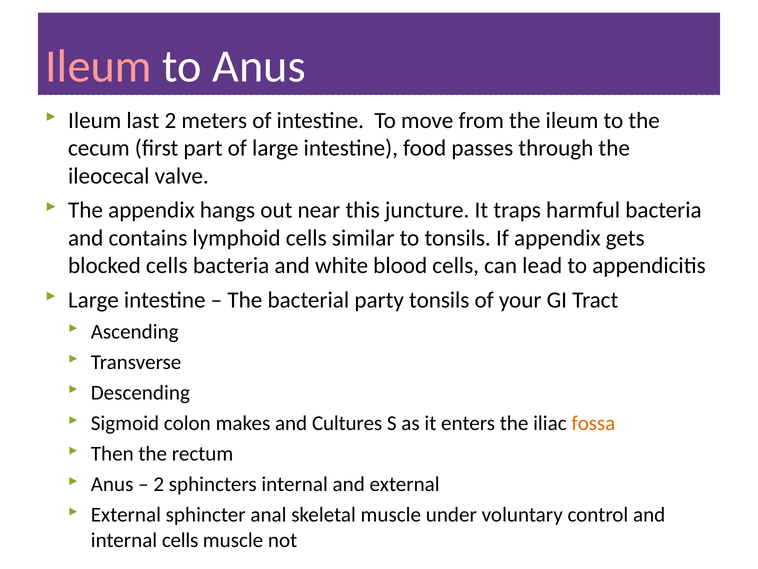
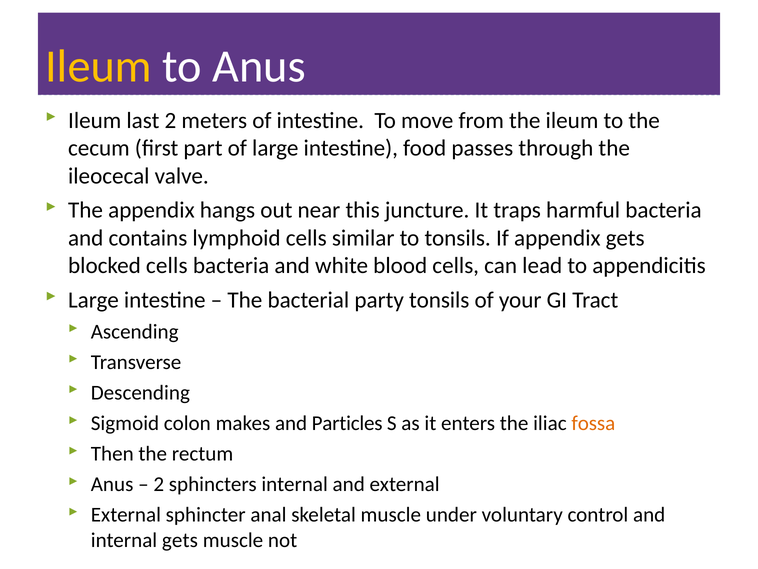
Ileum colour: pink -> yellow (99, 66)
Cultures: Cultures -> Particles (347, 423)
internal cells: cells -> gets (180, 540)
